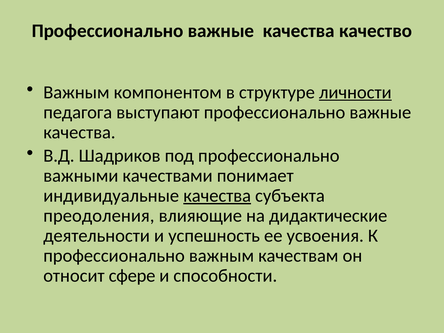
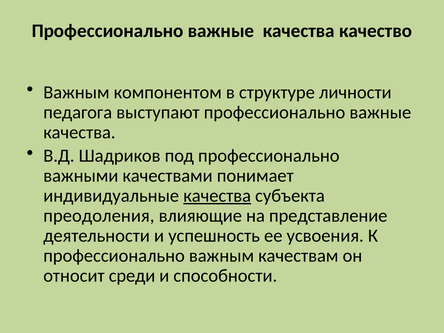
личности underline: present -> none (355, 92)
дидактические: дидактические -> представление (328, 216)
сфере: сфере -> среди (132, 276)
